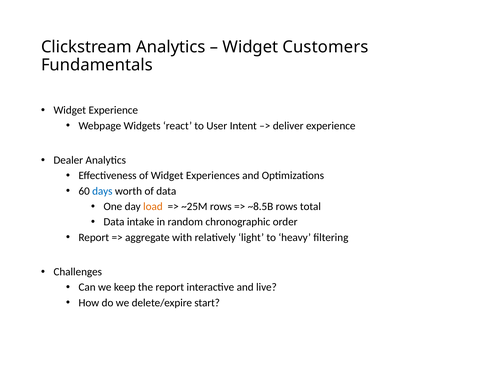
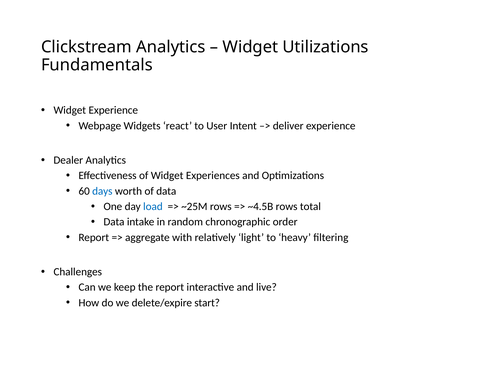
Customers: Customers -> Utilizations (326, 47)
load colour: orange -> blue (153, 207)
~8.5B: ~8.5B -> ~4.5B (260, 207)
